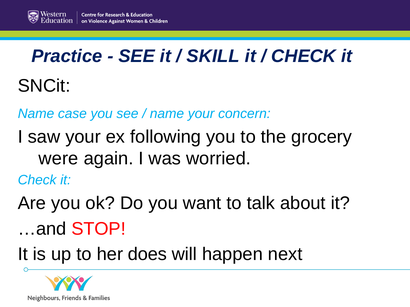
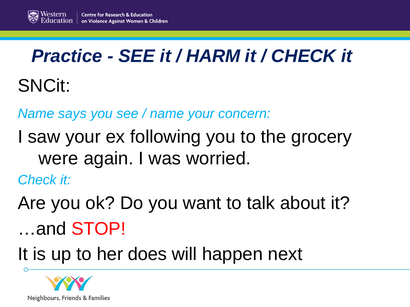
SKILL: SKILL -> HARM (213, 56)
case: case -> says (72, 114)
